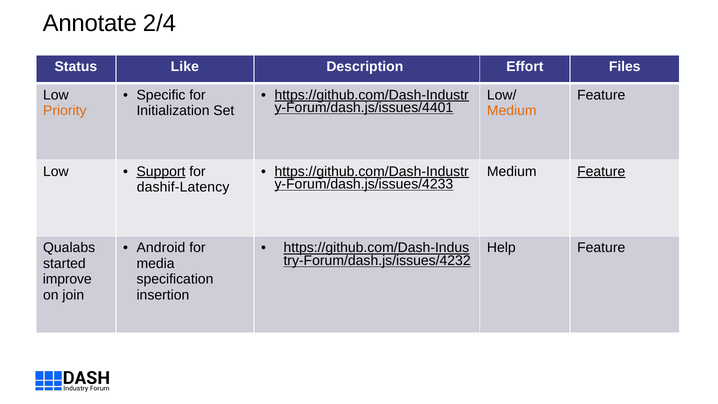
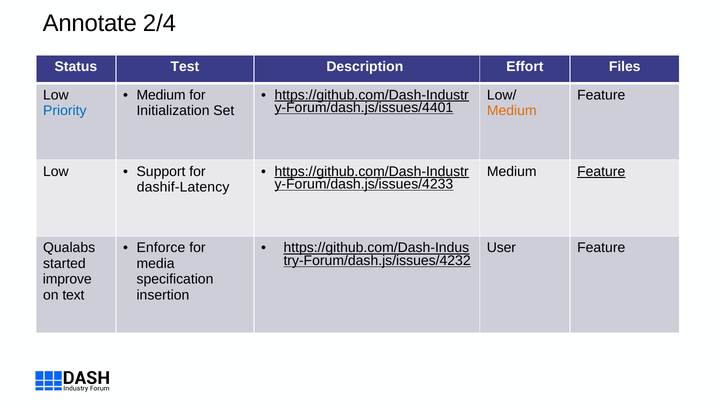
Like: Like -> Test (185, 67)
Specific: Specific -> Medium (161, 95)
Priority colour: orange -> blue (65, 111)
Support underline: present -> none (161, 171)
Android: Android -> Enforce (161, 248)
Help: Help -> User (501, 248)
join: join -> text (73, 295)
